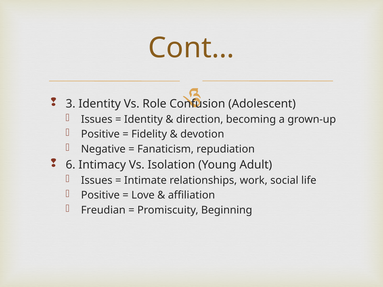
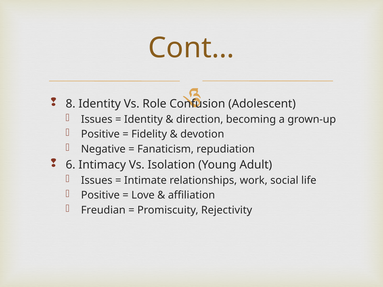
3: 3 -> 8 (71, 104)
Beginning: Beginning -> Rejectivity (227, 210)
